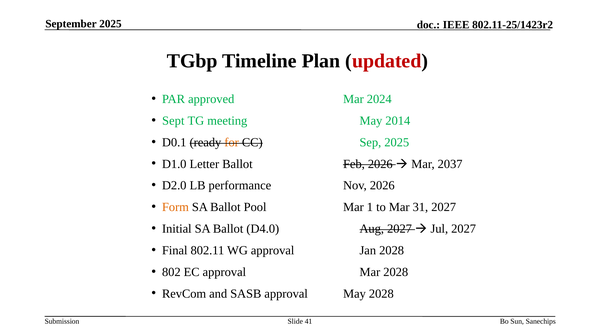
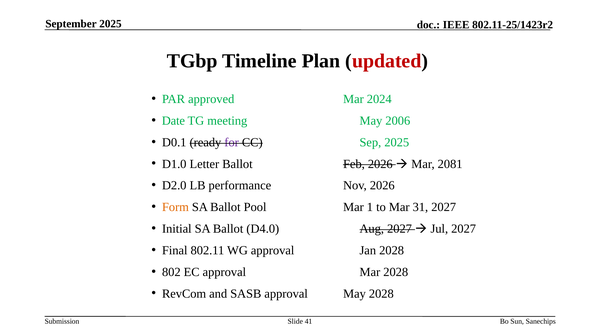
Sept: Sept -> Date (173, 121)
2014: 2014 -> 2006 (398, 121)
for colour: orange -> purple (232, 142)
2037: 2037 -> 2081 (450, 164)
